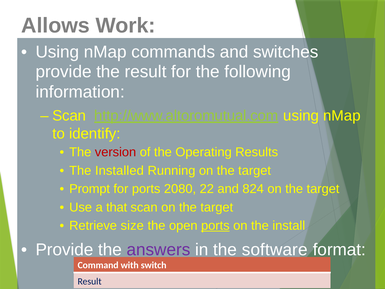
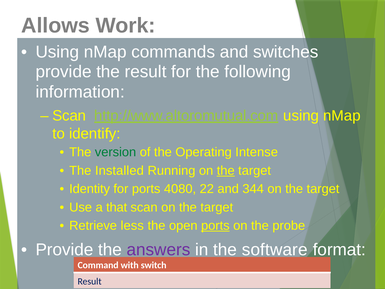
version colour: red -> green (116, 152)
Results: Results -> Intense (257, 152)
the underline: none -> present (226, 170)
Prompt: Prompt -> Identity (90, 189)
2080: 2080 -> 4080 (180, 189)
824: 824 -> 344 (253, 189)
size: size -> less (132, 225)
install: install -> probe (289, 225)
